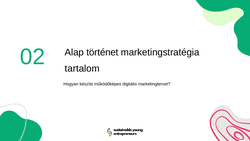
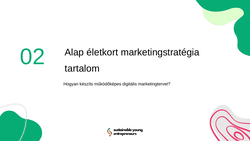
történet: történet -> életkort (102, 52)
